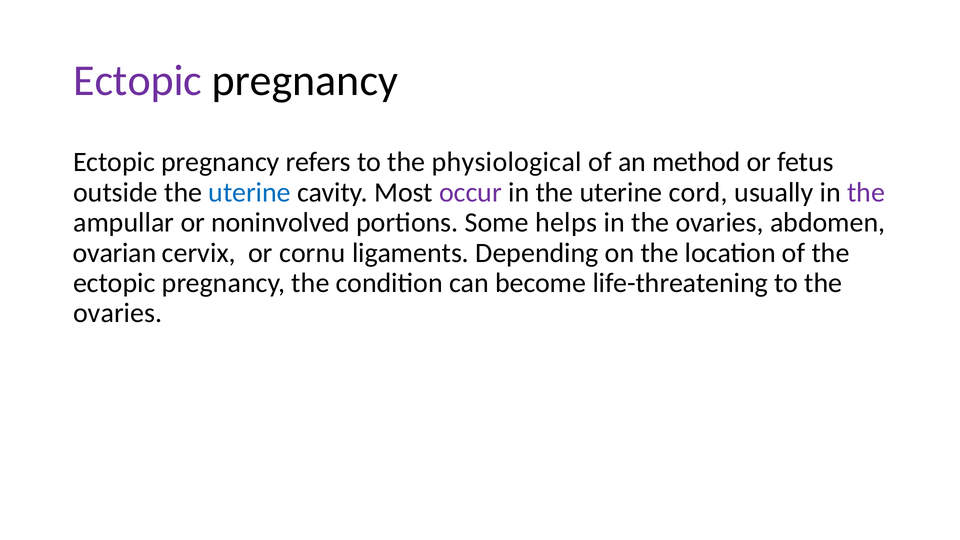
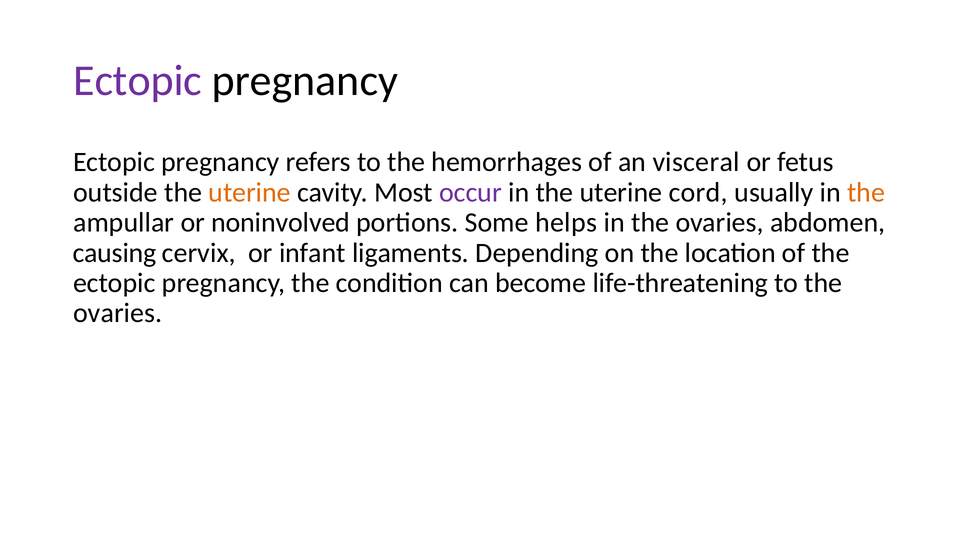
physiological: physiological -> hemorrhages (507, 162)
method: method -> visceral (696, 162)
uterine colour: blue -> orange (250, 192)
the colour: purple -> orange (866, 192)
ovarian: ovarian -> causing (115, 253)
cornu: cornu -> infant (312, 253)
